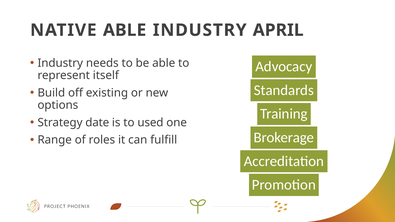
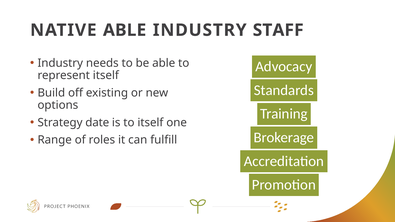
APRIL: APRIL -> STAFF (278, 30)
to used: used -> itself (150, 123)
